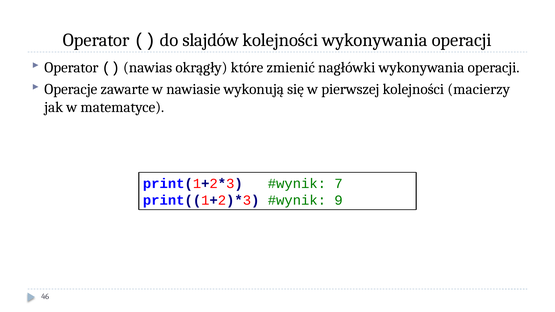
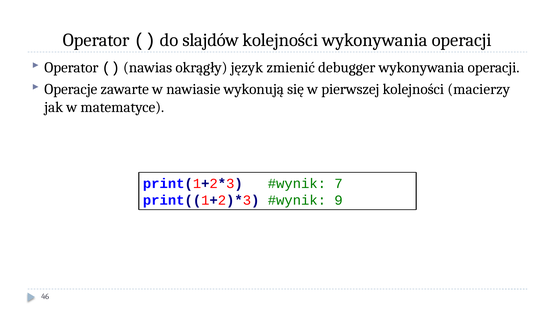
które: które -> język (247, 68)
nagłówki: nagłówki -> debugger (347, 68)
